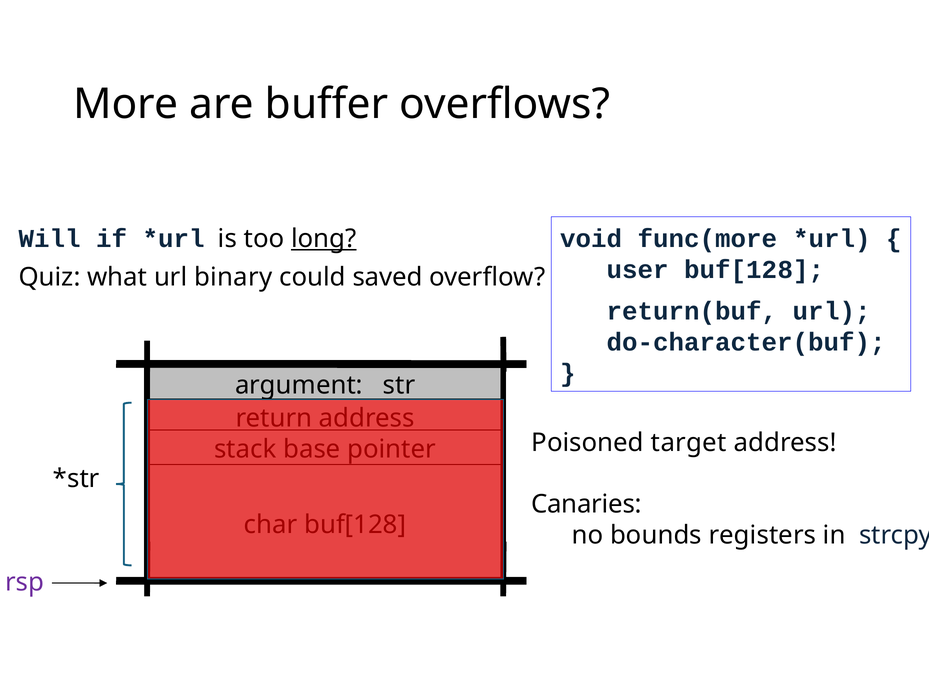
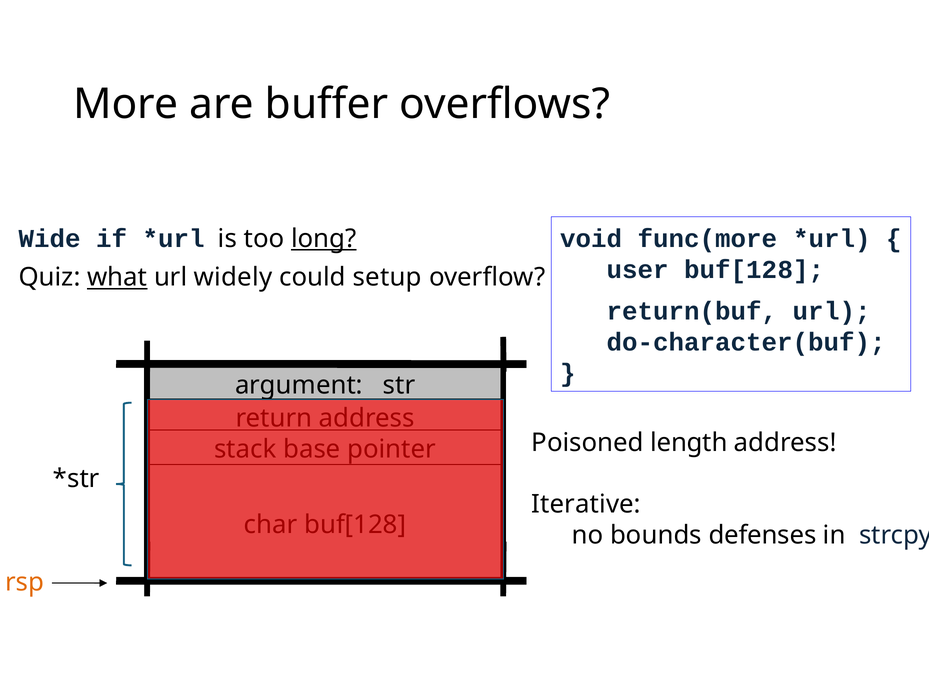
Will: Will -> Wide (50, 239)
what underline: none -> present (117, 277)
binary: binary -> widely (233, 277)
saved: saved -> setup (387, 277)
target: target -> length (689, 442)
Canaries: Canaries -> Iterative (586, 504)
registers: registers -> defenses (762, 535)
rsp colour: purple -> orange (25, 582)
